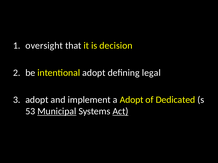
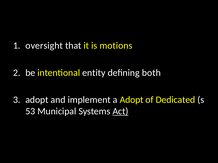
decision: decision -> motions (116, 46)
intentional adopt: adopt -> entity (94, 73)
legal: legal -> both (151, 73)
Municipal underline: present -> none (57, 112)
